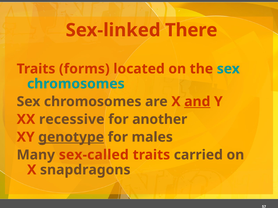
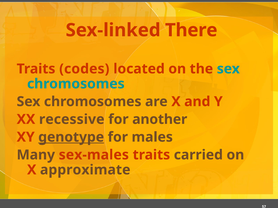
forms: forms -> codes (84, 69)
and underline: present -> none (197, 102)
sex-called: sex-called -> sex-males (94, 155)
snapdragons: snapdragons -> approximate (85, 170)
